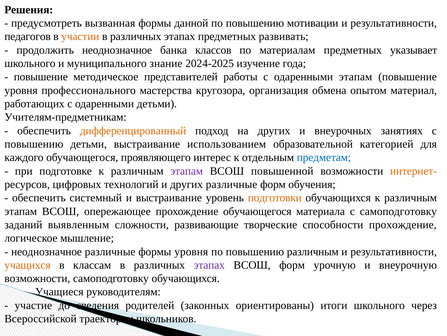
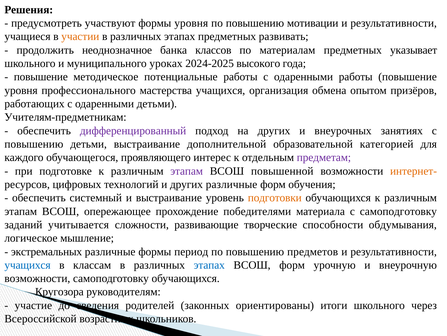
вызванная: вызванная -> участвуют (110, 23)
формы данной: данной -> уровня (191, 23)
педагогов: педагогов -> учащиеся (27, 37)
знание: знание -> уроках (166, 63)
изучение: изучение -> высокого (258, 63)
представителей: представителей -> потенциальные (181, 77)
одаренными этапам: этапам -> работы (356, 77)
мастерства кругозора: кругозора -> учащихся (221, 90)
материал: материал -> призёров (414, 90)
дифференцированный colour: orange -> purple (133, 130)
использованием: использованием -> дополнительной (227, 144)
предметам colour: blue -> purple (324, 157)
прохождение обучающегося: обучающегося -> победителями (257, 211)
выявленным: выявленным -> учитывается (79, 224)
способности прохождение: прохождение -> обдумывания (403, 224)
неоднозначное: неоднозначное -> экстремальных (47, 251)
формы уровня: уровня -> период (191, 251)
повышению различным: различным -> предметов (313, 251)
учащихся colour: orange -> blue (28, 264)
этапах colour: purple -> blue (209, 264)
Учащиеся: Учащиеся -> Кругозора (59, 291)
траектории: траектории -> возрастных (107, 318)
